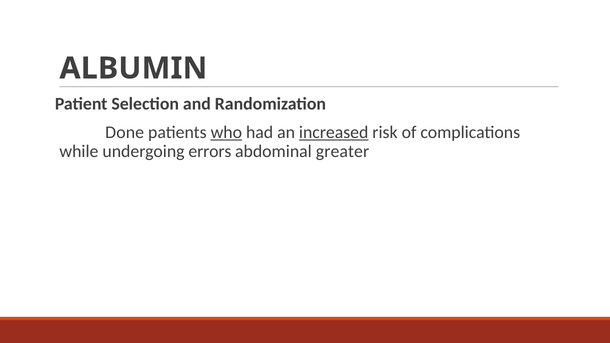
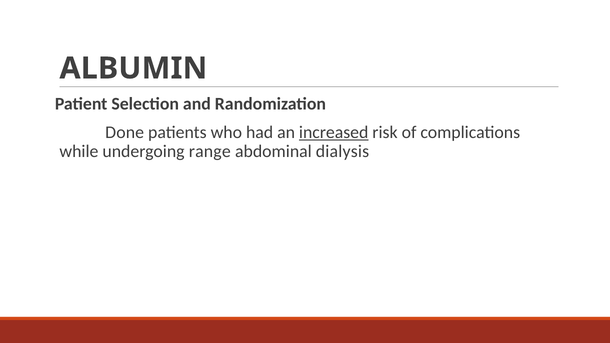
who underline: present -> none (226, 132)
errors: errors -> range (210, 151)
greater: greater -> dialysis (342, 151)
